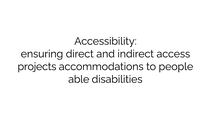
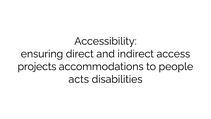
able: able -> acts (79, 79)
